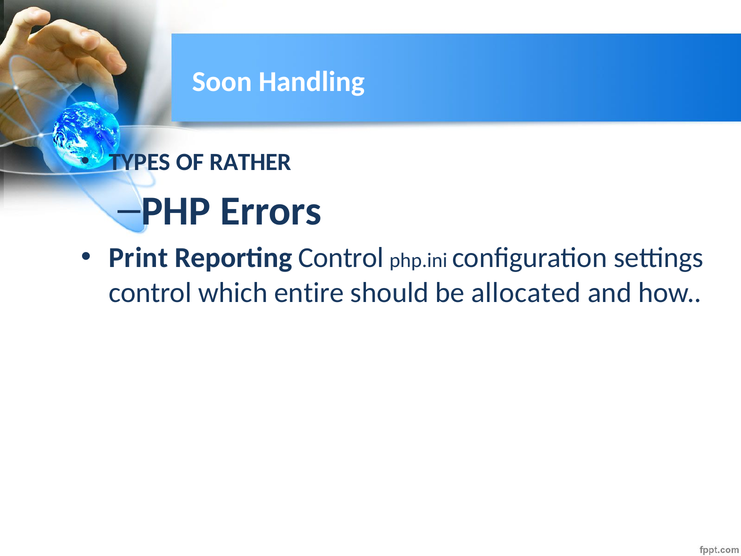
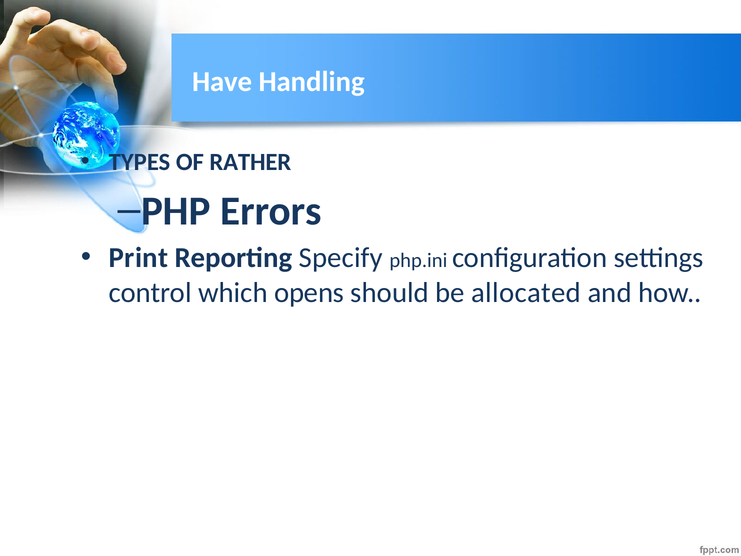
Soon: Soon -> Have (222, 82)
Reporting Control: Control -> Specify (341, 258)
entire: entire -> opens (309, 292)
